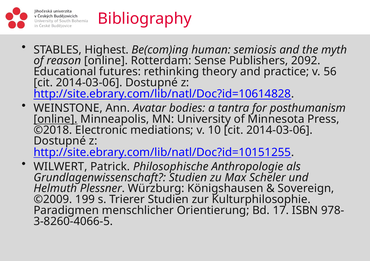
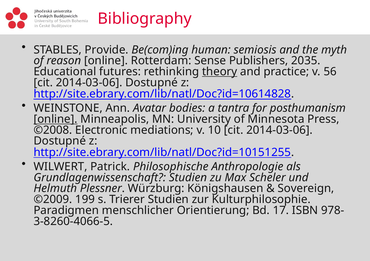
Highest: Highest -> Provide (107, 50)
2092: 2092 -> 2035 (306, 61)
theory underline: none -> present (220, 72)
©2018: ©2018 -> ©2008 (53, 130)
